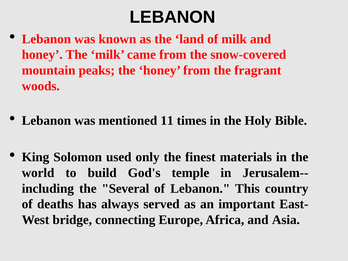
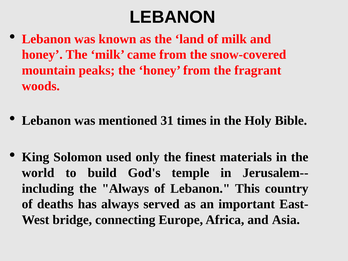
11: 11 -> 31 (167, 121)
the Several: Several -> Always (125, 188)
